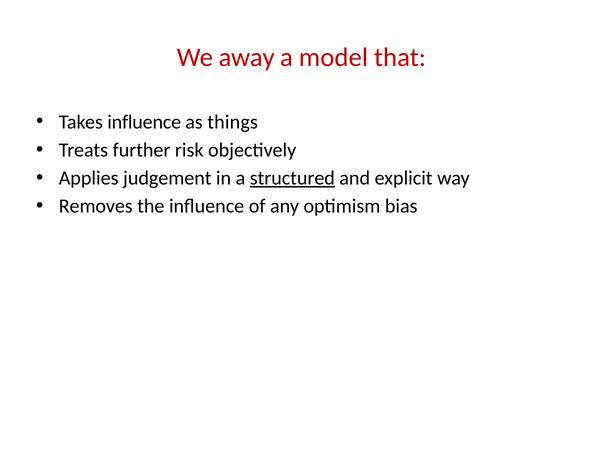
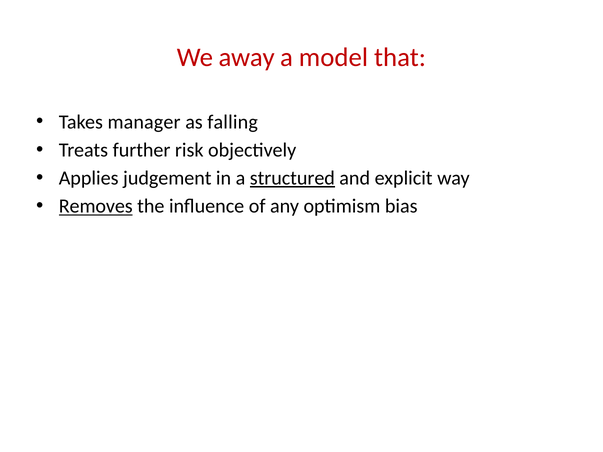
Takes influence: influence -> manager (144, 122)
things: things -> falling (233, 122)
Removes underline: none -> present (96, 206)
